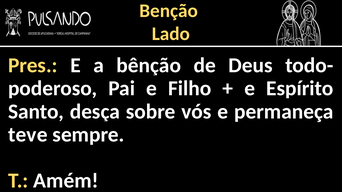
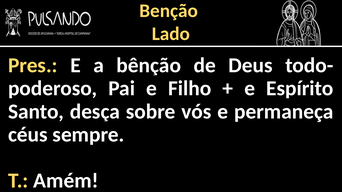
teve: teve -> céus (28, 135)
